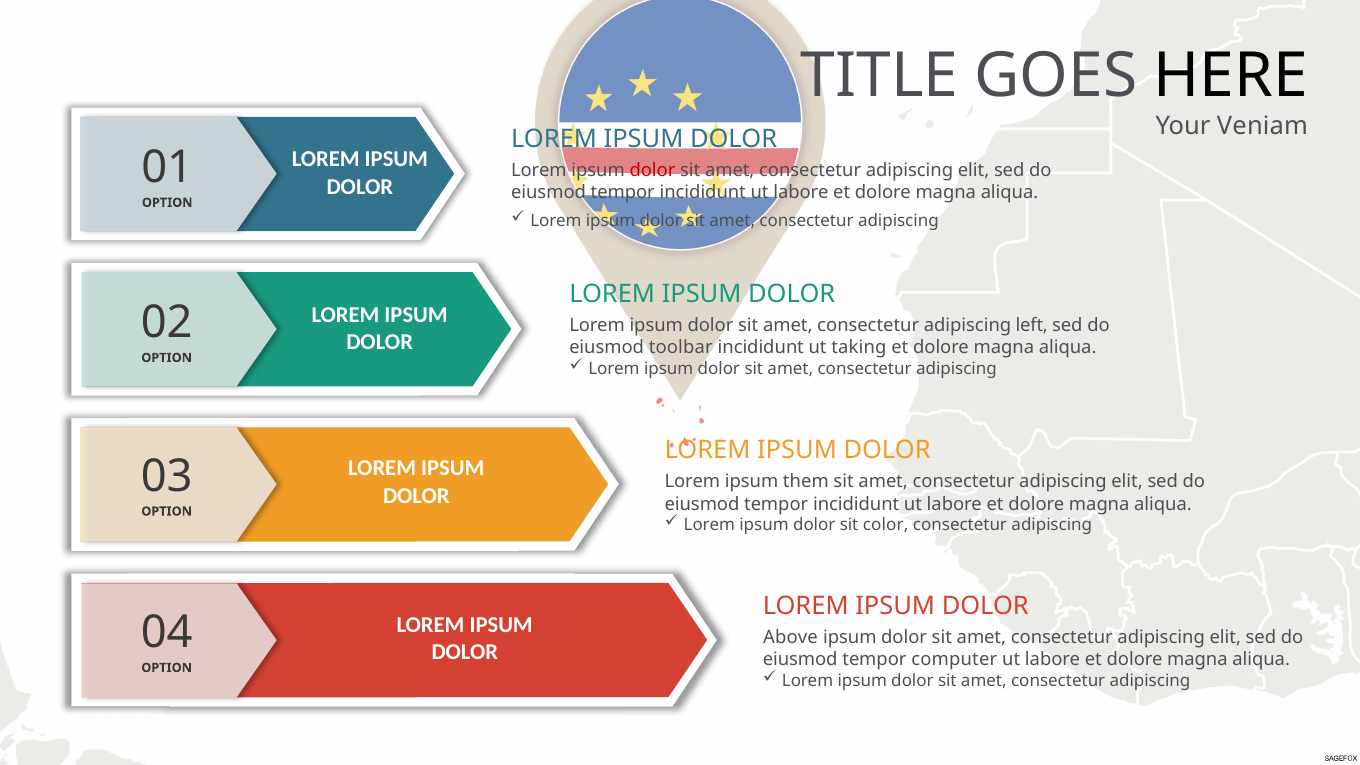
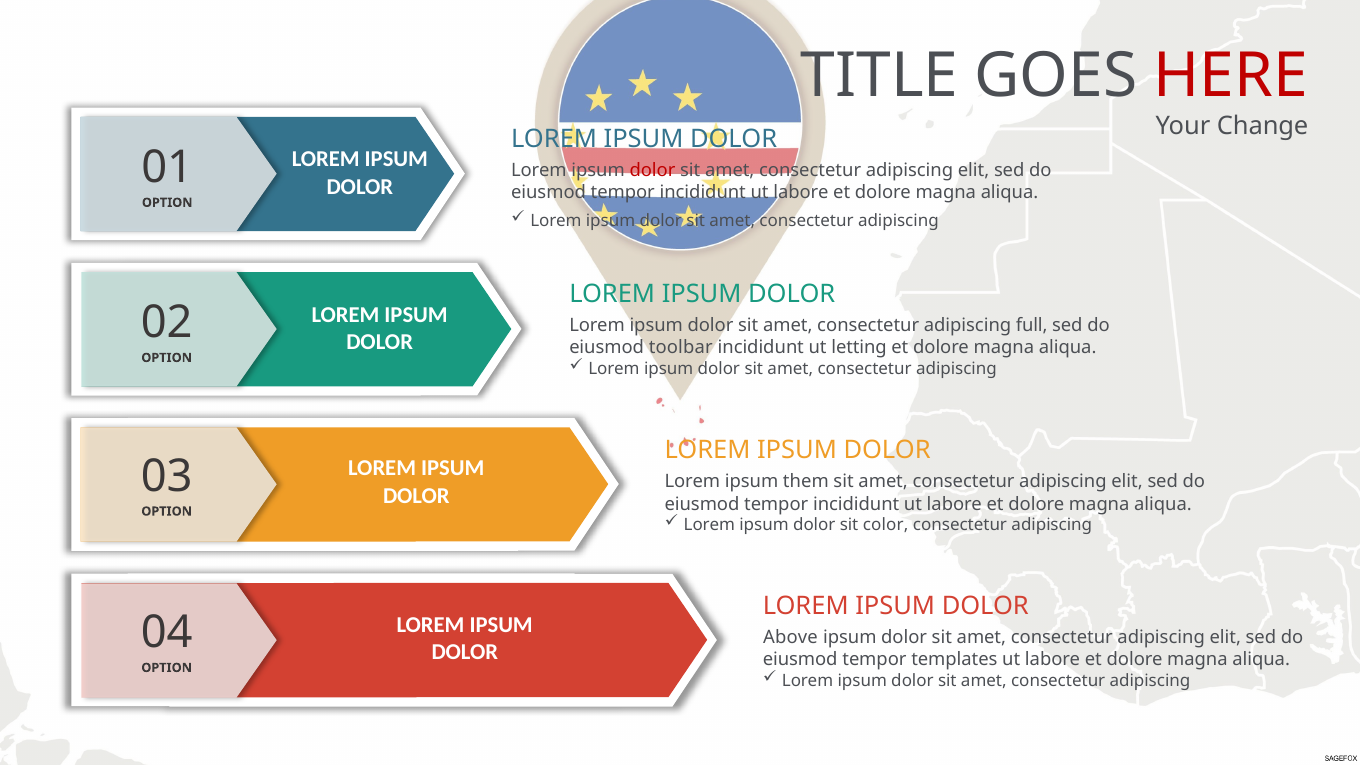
HERE colour: black -> red (1231, 76)
Veniam: Veniam -> Change (1263, 126)
left: left -> full (1032, 326)
taking: taking -> letting (859, 348)
computer: computer -> templates (954, 660)
